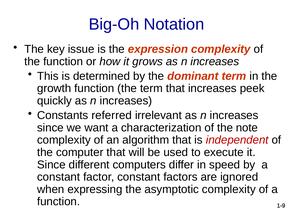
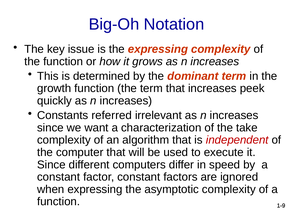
the expression: expression -> expressing (158, 49)
note: note -> take (247, 128)
